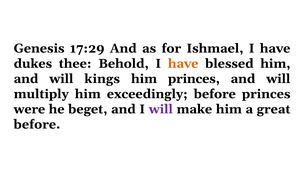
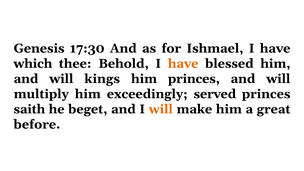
17:29: 17:29 -> 17:30 (87, 48)
dukes: dukes -> which (33, 64)
exceedingly before: before -> served (215, 94)
were: were -> saith (29, 109)
will colour: purple -> orange (161, 109)
